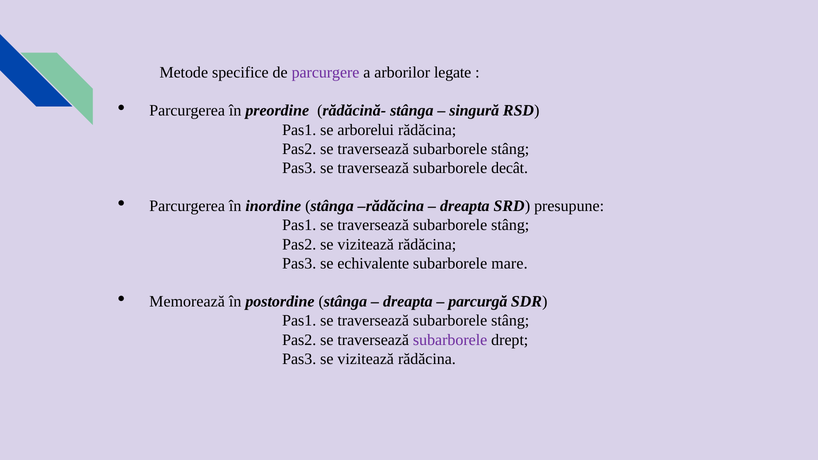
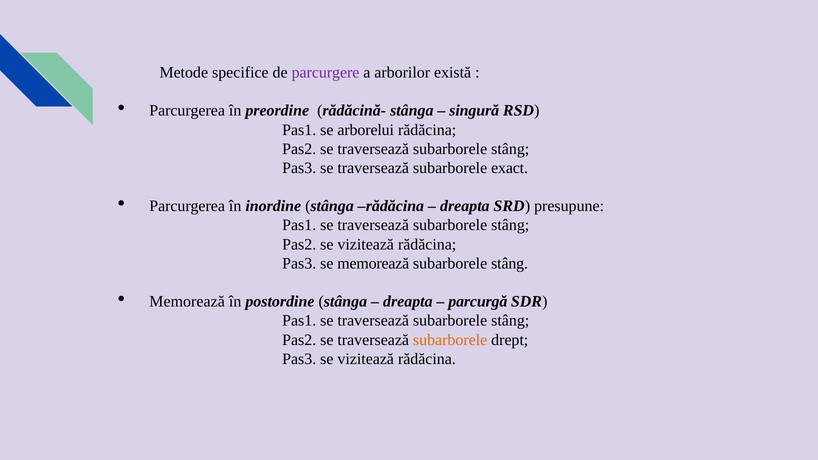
legate: legate -> există (453, 73)
decât: decât -> exact (510, 168)
se echivalente: echivalente -> memorează (373, 263)
mare: mare -> stâng (510, 263)
subarborele colour: purple -> orange (450, 340)
